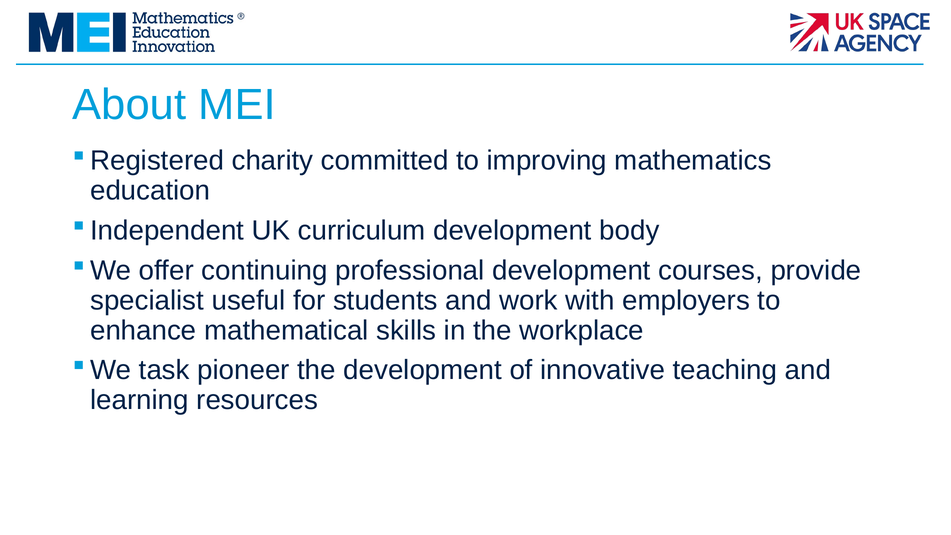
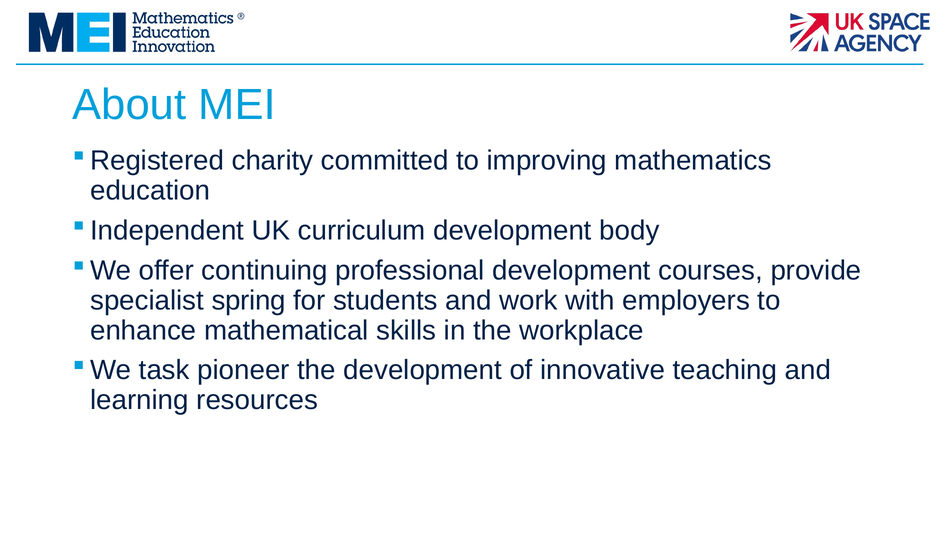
useful: useful -> spring (249, 300)
